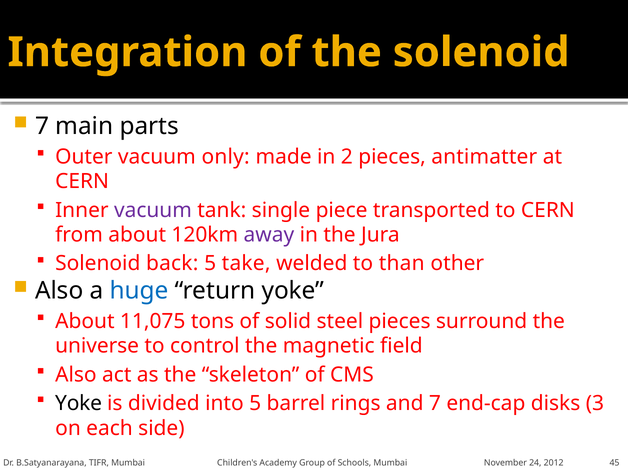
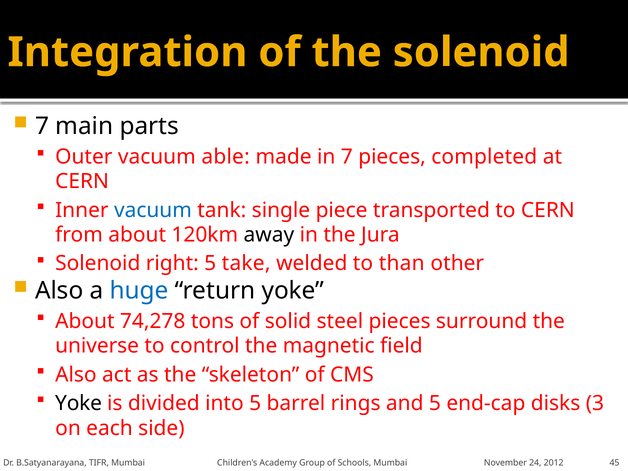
only: only -> able (226, 157)
in 2: 2 -> 7 (347, 157)
antimatter: antimatter -> completed (484, 157)
vacuum colour: purple -> blue (153, 210)
away colour: purple -> black (269, 235)
back: back -> right (172, 264)
11,075: 11,075 -> 74,278 (153, 321)
and 7: 7 -> 5 (435, 403)
